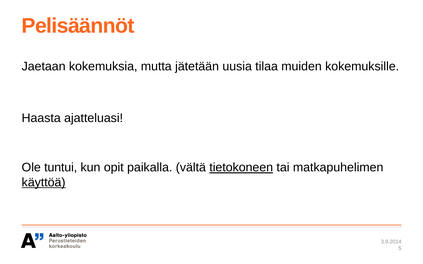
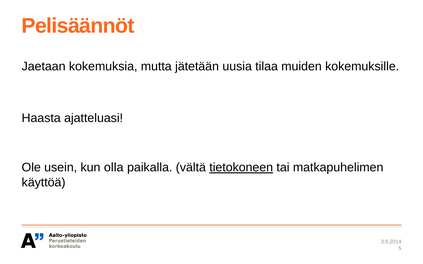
tuntui: tuntui -> usein (61, 168)
opit: opit -> olla (114, 168)
käyttöä underline: present -> none (44, 183)
